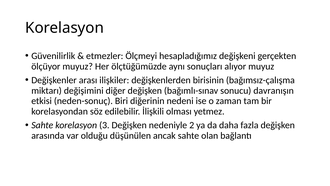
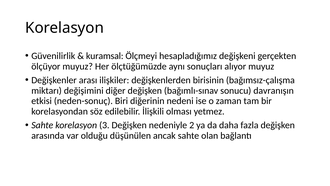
etmezler: etmezler -> kuramsal (105, 56)
